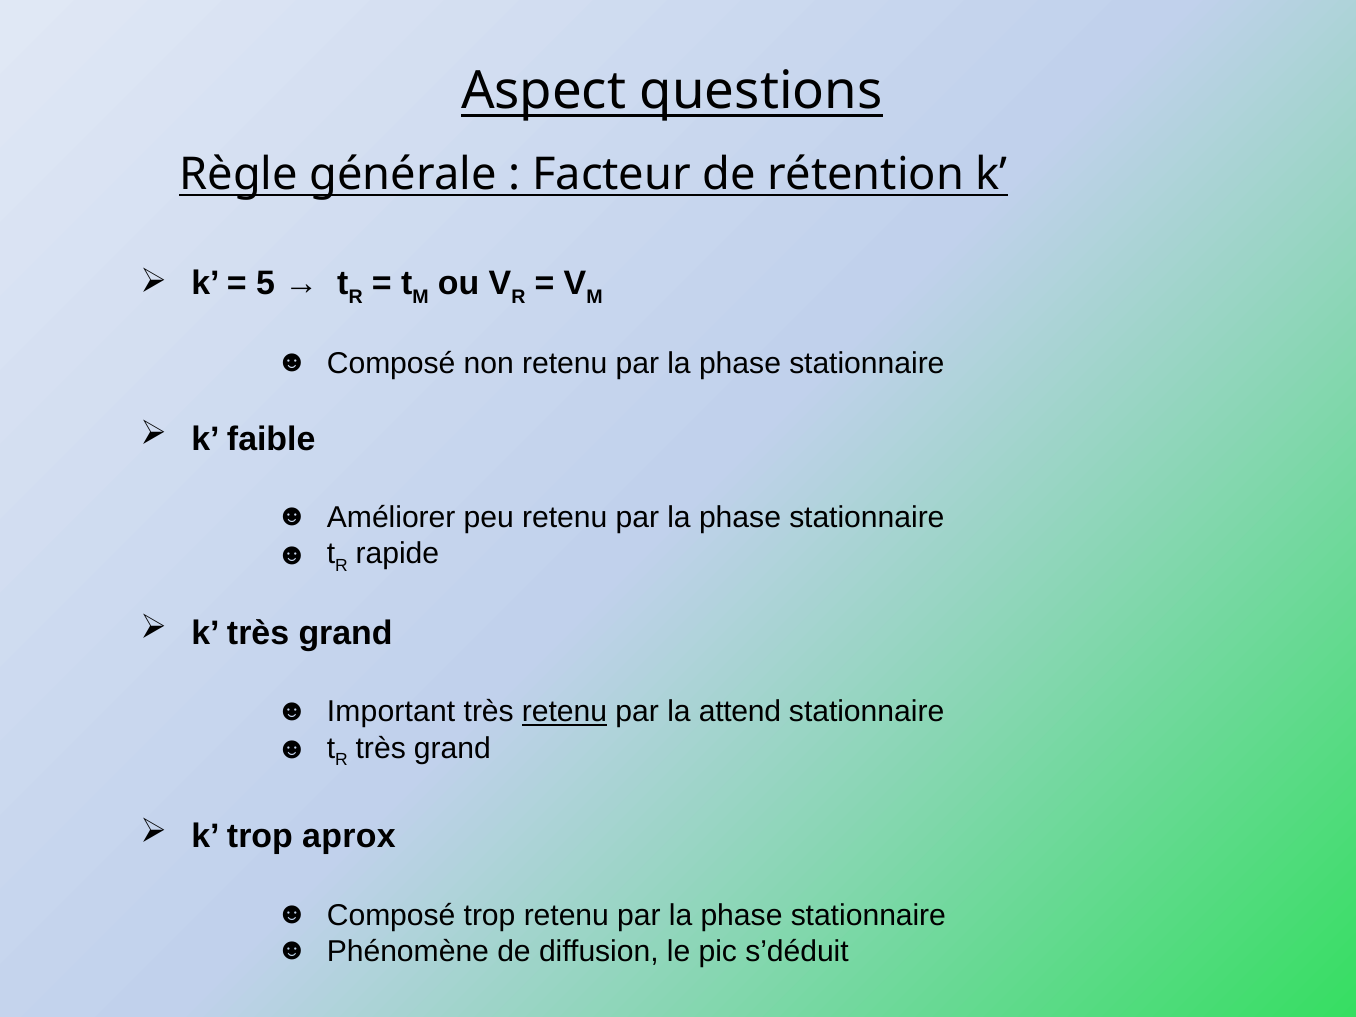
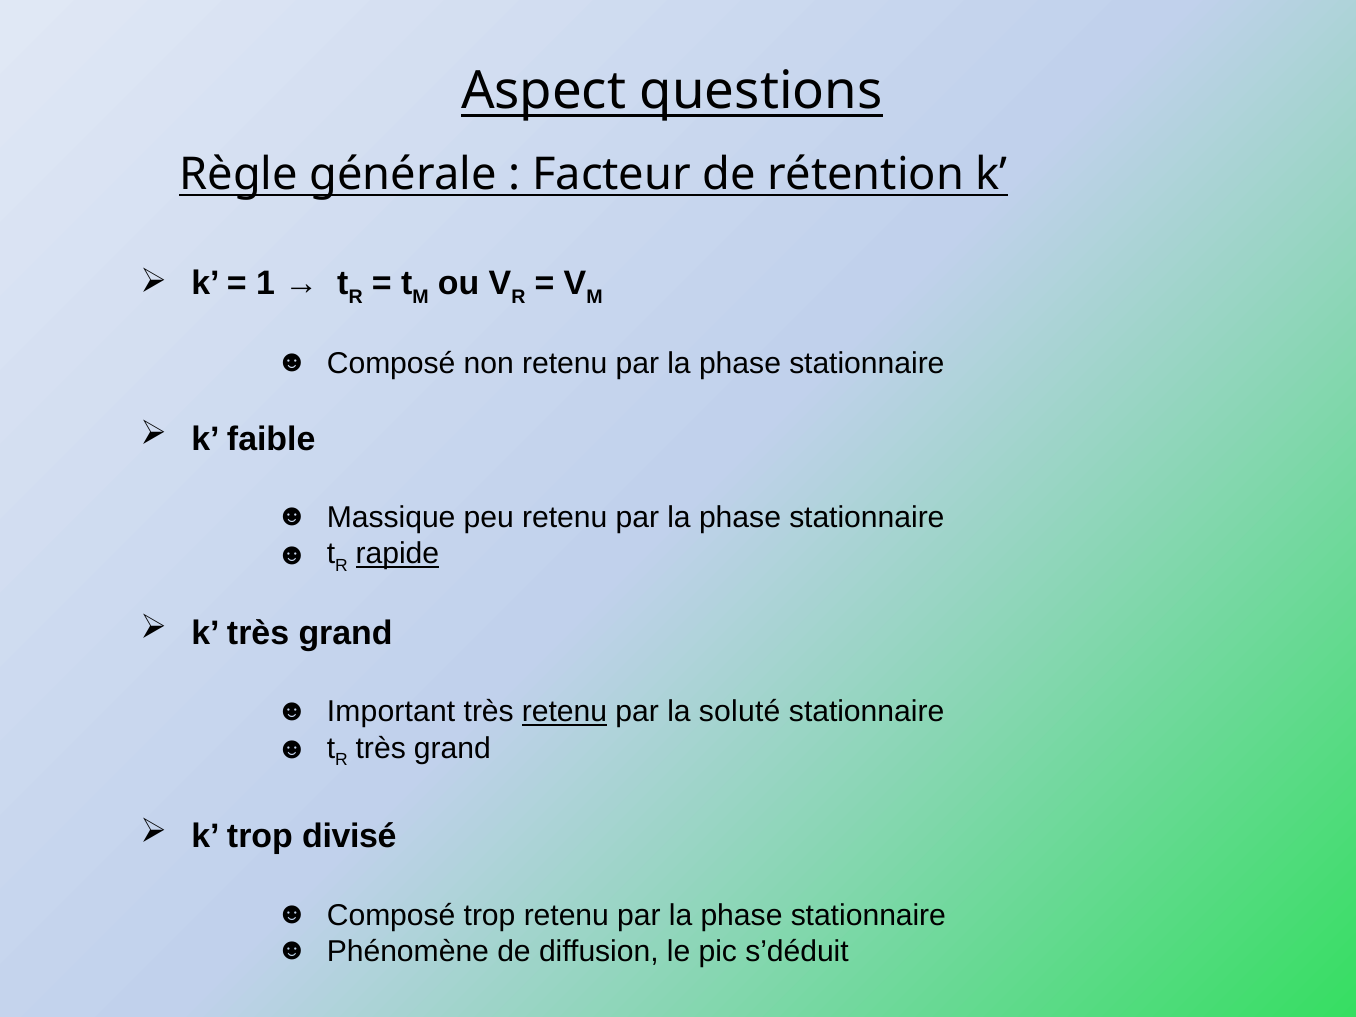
5: 5 -> 1 (266, 284)
Améliorer: Améliorer -> Massique (391, 518)
rapide underline: none -> present (397, 554)
attend: attend -> soluté (740, 712)
aprox: aprox -> divisé (349, 836)
